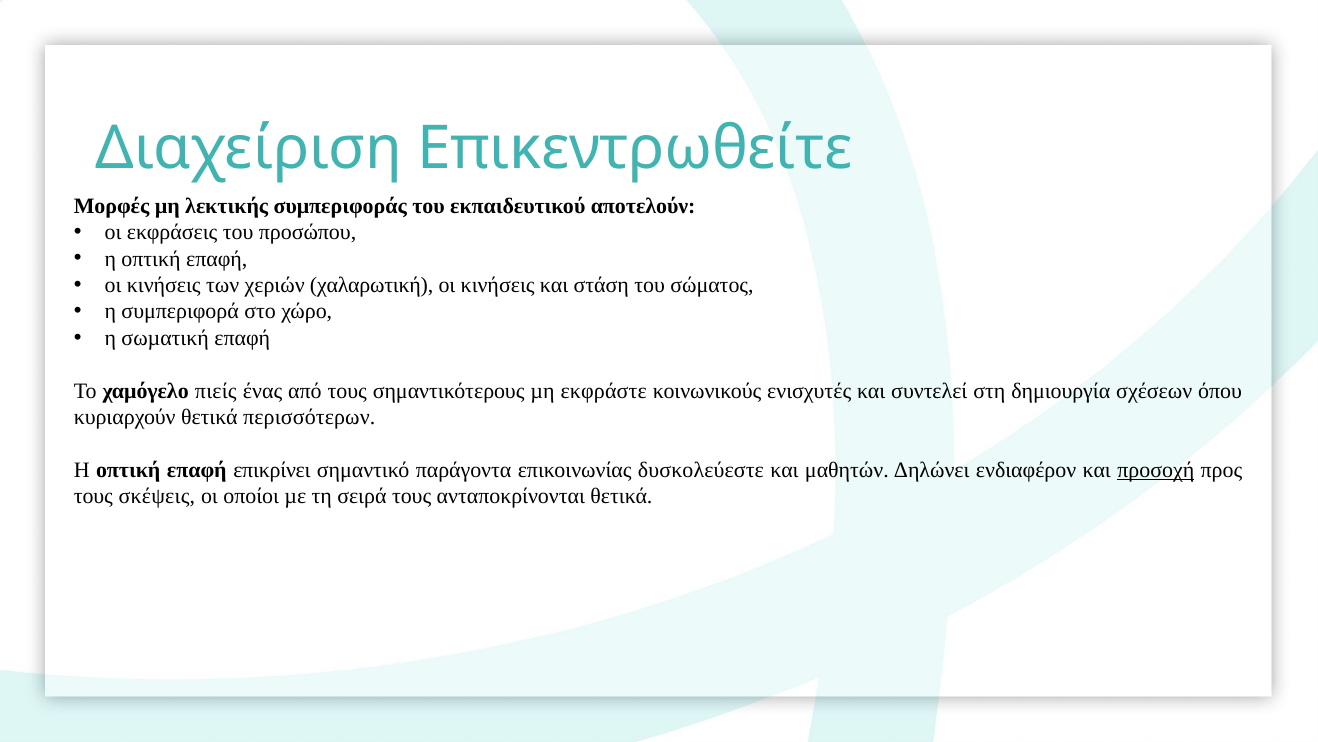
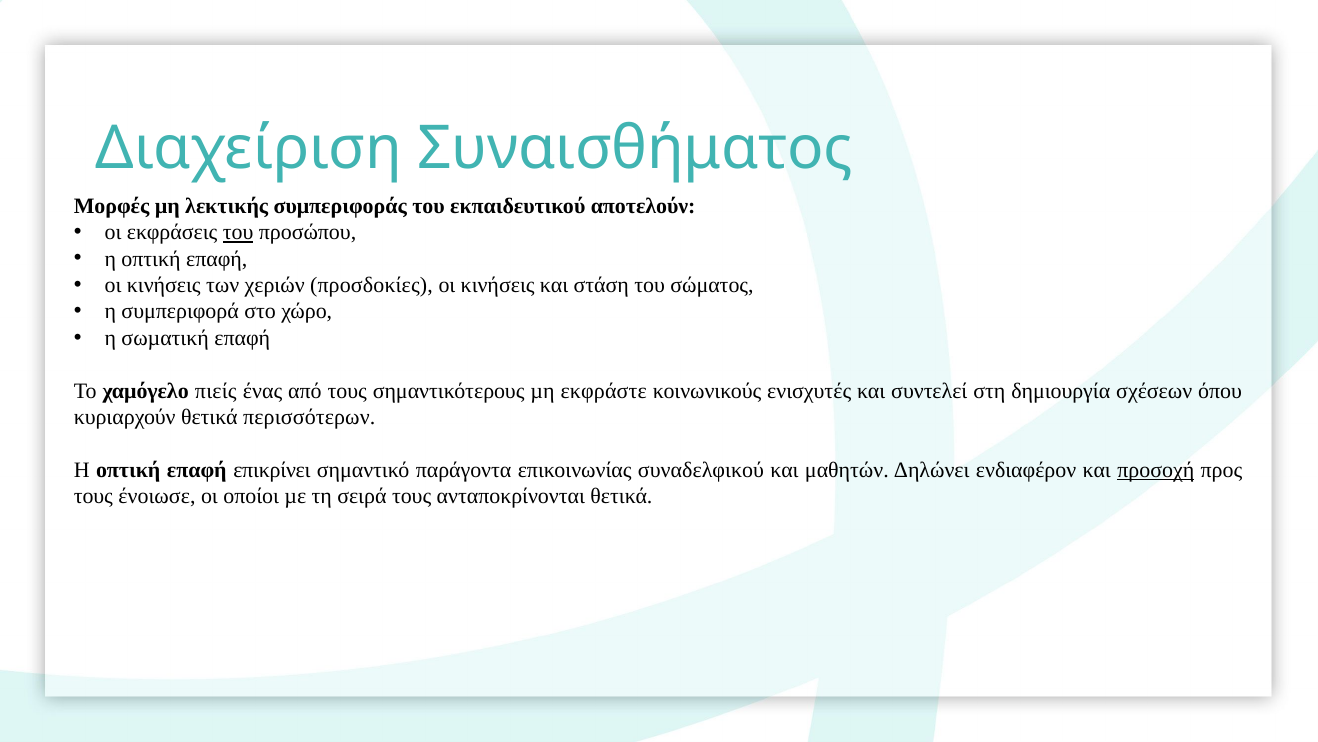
Επικεντρωθείτε: Επικεντρωθείτε -> Συναισθήματος (635, 149)
του underline: none -> present (238, 232)
χαλαρωτική: χαλαρωτική -> προσδοκίες (371, 285)
δυσκολεύεστε: δυσκολεύεστε -> συναδελφικού (701, 469)
σκέψεις: σκέψεις -> ένοιωσε (157, 496)
